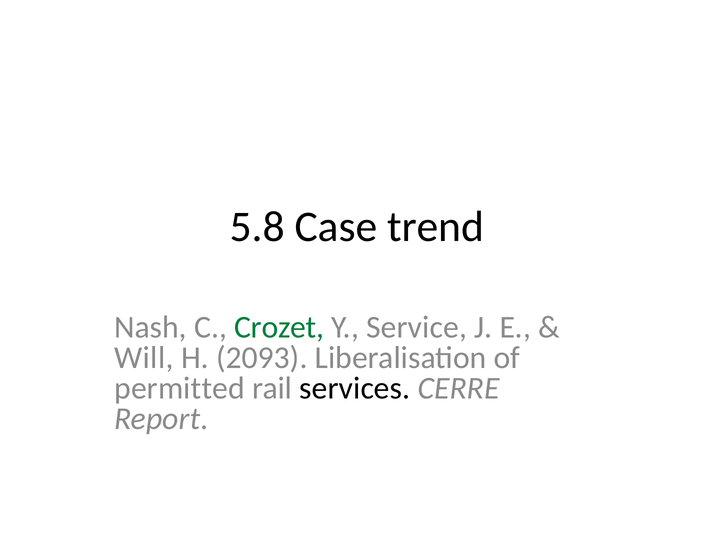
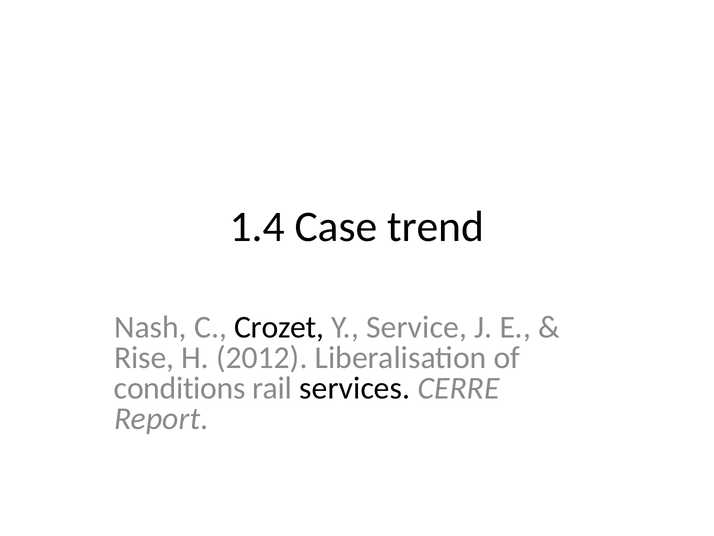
5.8: 5.8 -> 1.4 (257, 227)
Crozet colour: green -> black (279, 327)
Will: Will -> Rise (144, 357)
2093: 2093 -> 2012 (262, 357)
permitted: permitted -> conditions (180, 388)
